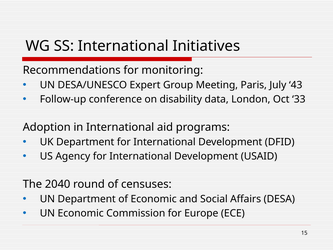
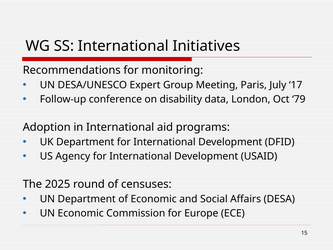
43: 43 -> 17 (296, 85)
33: 33 -> 79 (299, 99)
2040: 2040 -> 2025 (58, 184)
